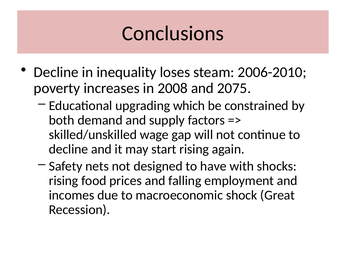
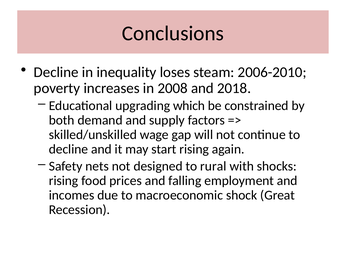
2075: 2075 -> 2018 (234, 88)
have: have -> rural (213, 166)
